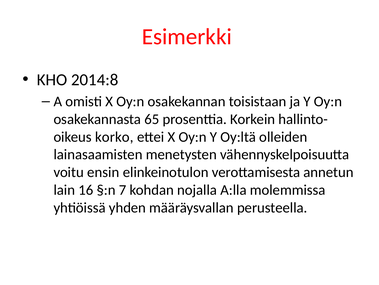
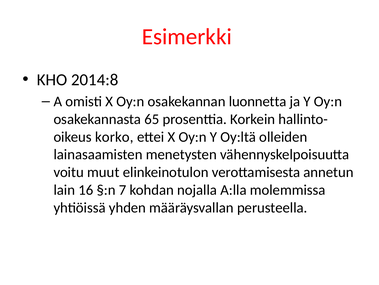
toisistaan: toisistaan -> luonnetta (258, 101)
ensin: ensin -> muut (103, 172)
